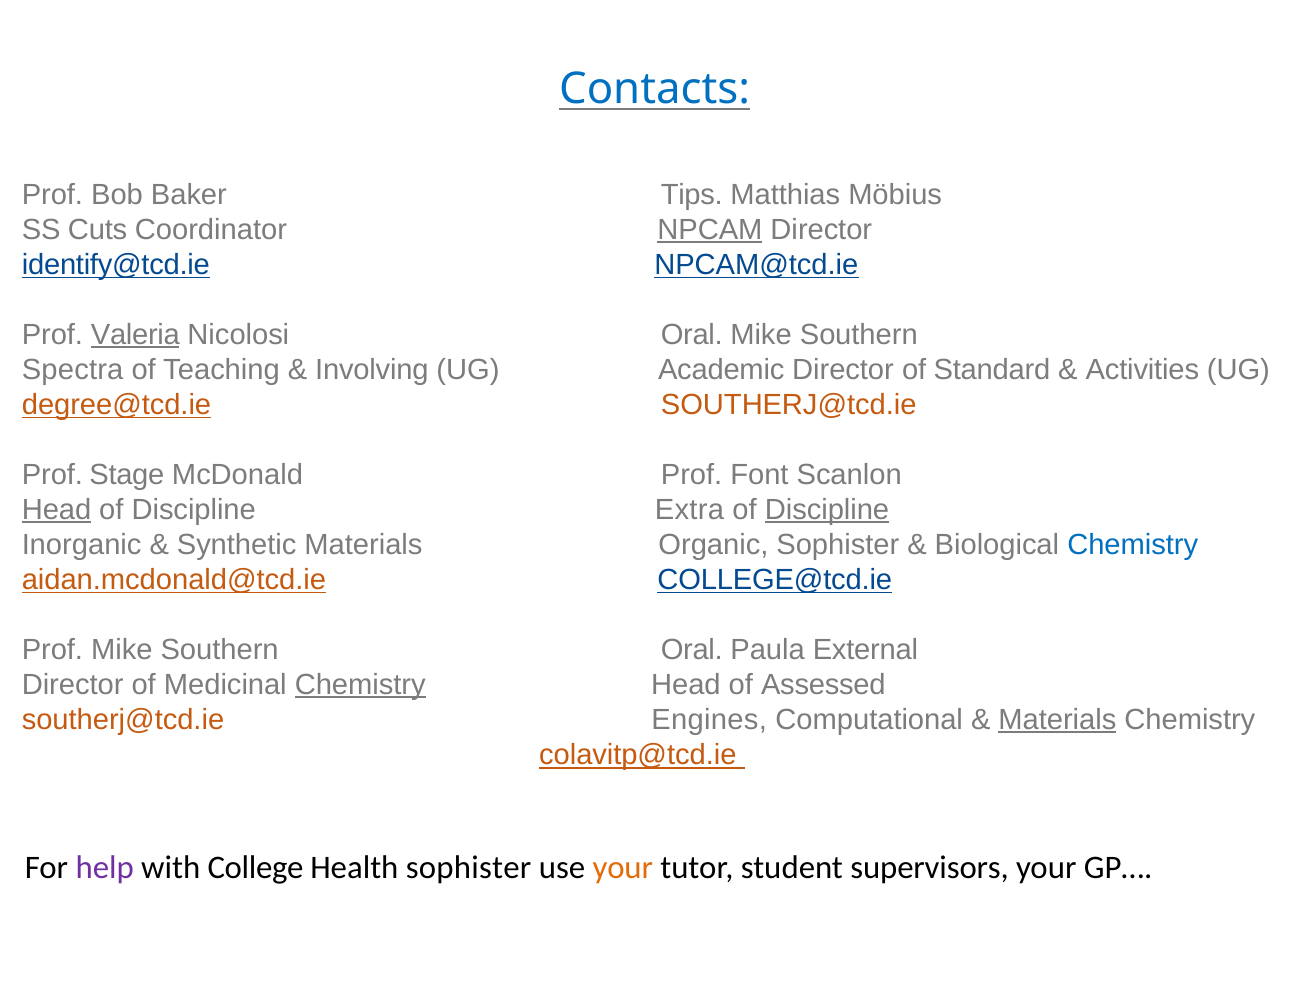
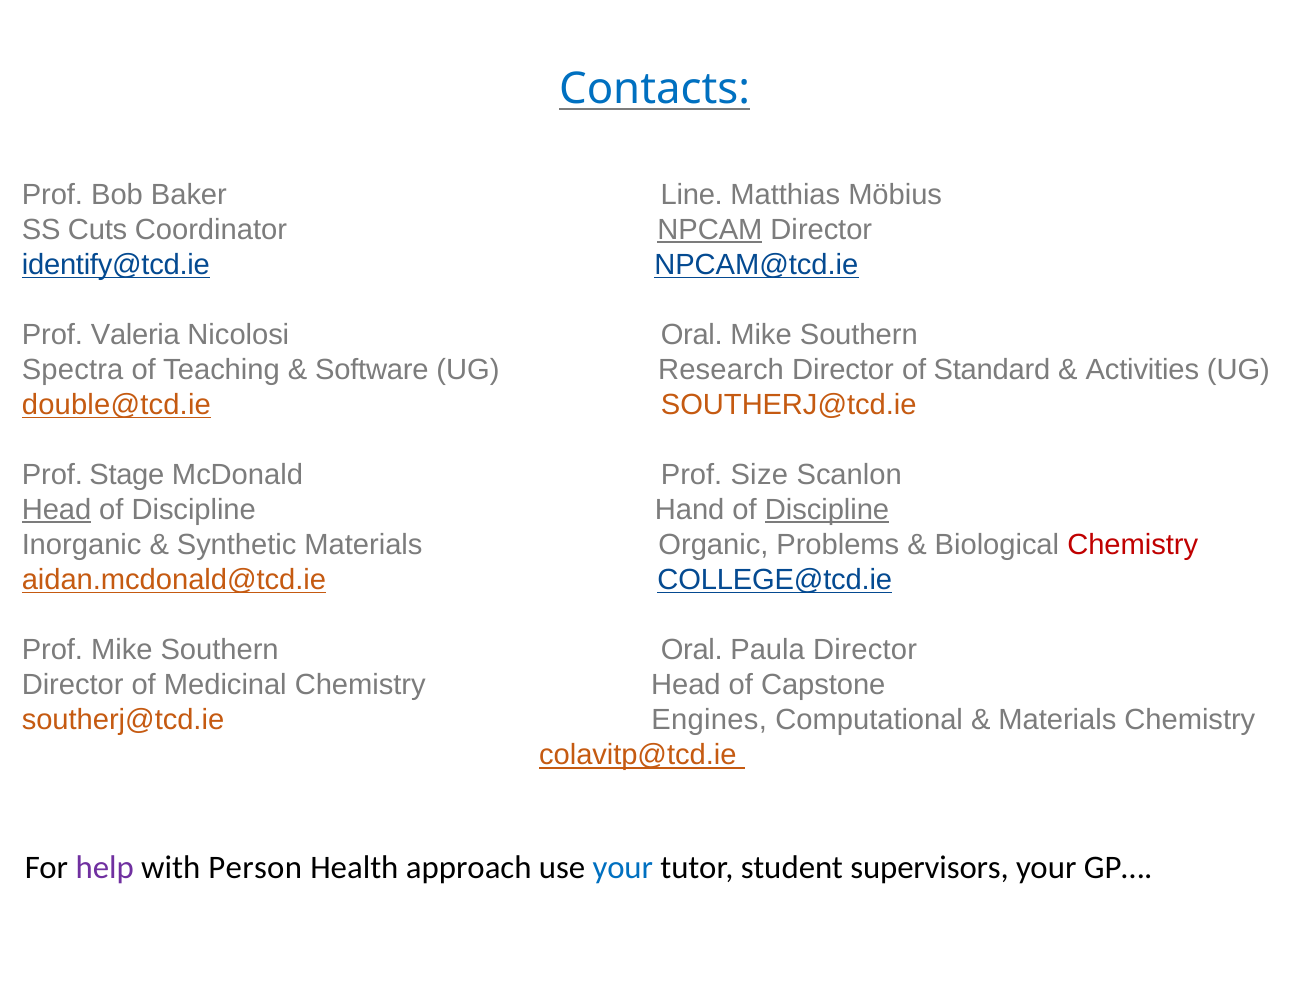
Tips: Tips -> Line (692, 195)
Valeria underline: present -> none (135, 335)
Involving: Involving -> Software (372, 370)
Academic: Academic -> Research (721, 370)
degree@tcd.ie: degree@tcd.ie -> double@tcd.ie (116, 405)
Font: Font -> Size (759, 475)
Extra: Extra -> Hand (690, 510)
Organic Sophister: Sophister -> Problems (838, 545)
Chemistry colour: blue -> red (1133, 545)
Paula External: External -> Director (865, 650)
Chemistry underline: present -> none (360, 685)
Assessed: Assessed -> Capstone (823, 685)
Materials underline: present -> none (1057, 720)
College: College -> Person (255, 867)
Health sophister: sophister -> approach (469, 867)
your colour: orange -> blue (623, 867)
